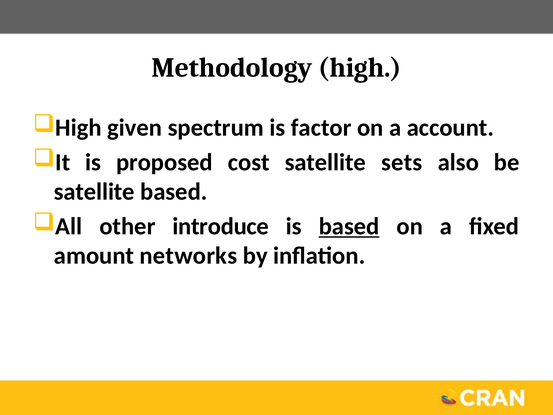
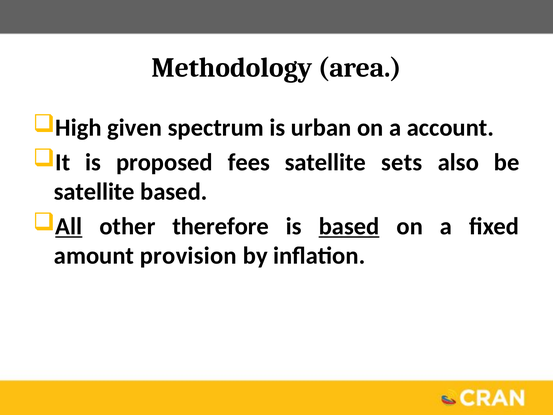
Methodology high: high -> area (360, 68)
factor: factor -> urban (321, 128)
cost: cost -> fees (249, 162)
All underline: none -> present (69, 226)
introduce: introduce -> therefore (221, 226)
networks: networks -> provision (188, 256)
